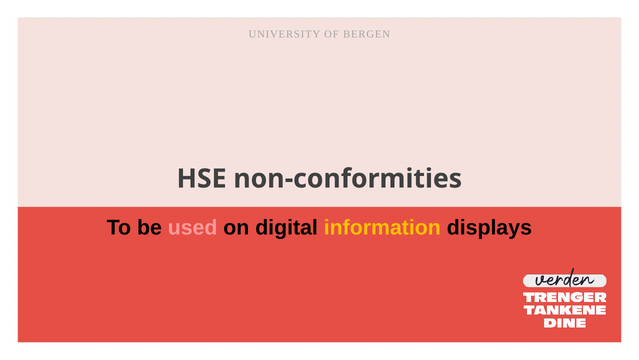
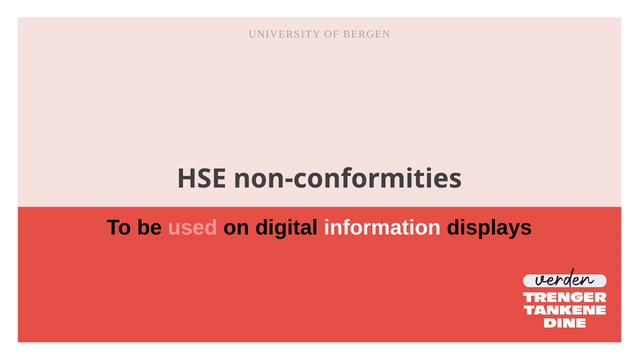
information colour: yellow -> white (382, 227)
